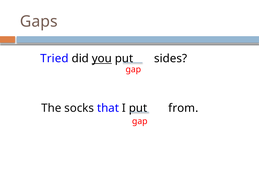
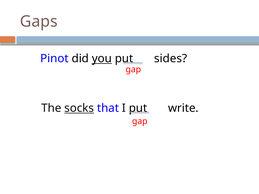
Tried: Tried -> Pinot (55, 59)
socks underline: none -> present (79, 108)
from: from -> write (183, 108)
